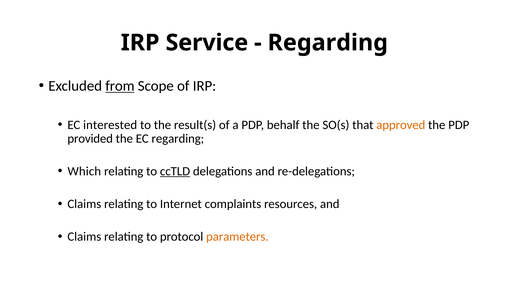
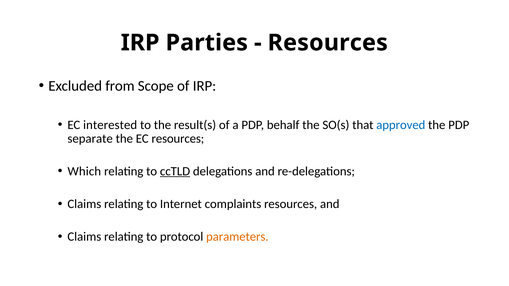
Service: Service -> Parties (207, 43)
Regarding: Regarding -> Resources (328, 43)
from underline: present -> none (120, 86)
approved colour: orange -> blue (401, 125)
provided: provided -> separate (90, 139)
EC regarding: regarding -> resources (178, 139)
